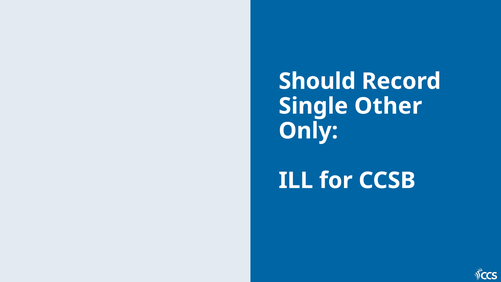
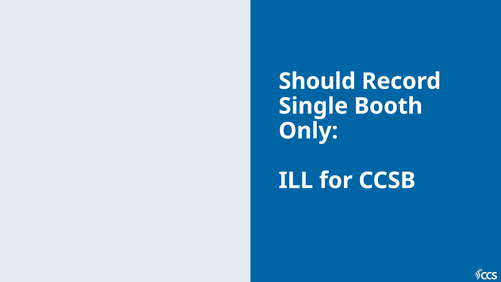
Other: Other -> Booth (388, 106)
